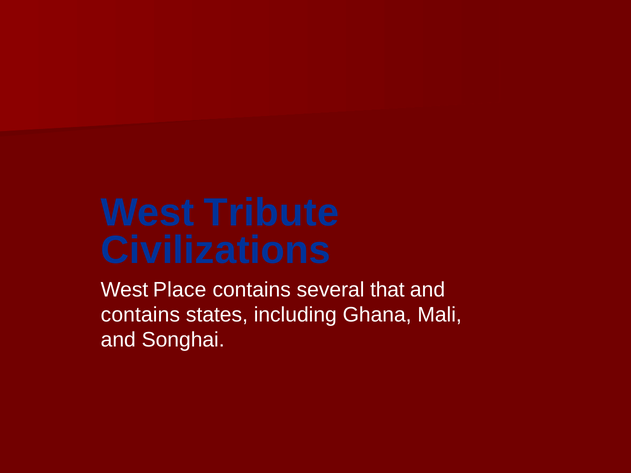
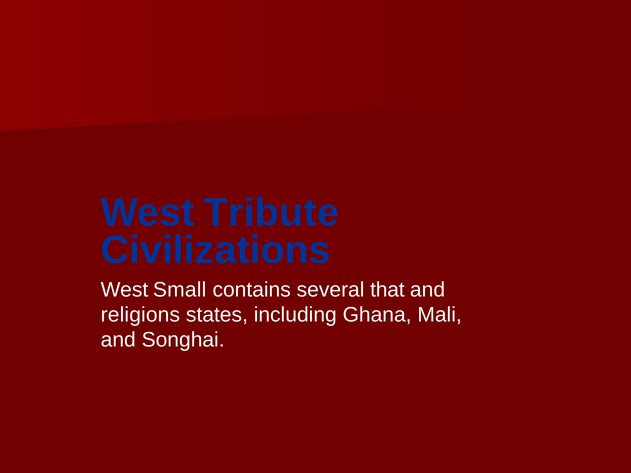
Place: Place -> Small (180, 290)
contains: contains -> religions (140, 315)
